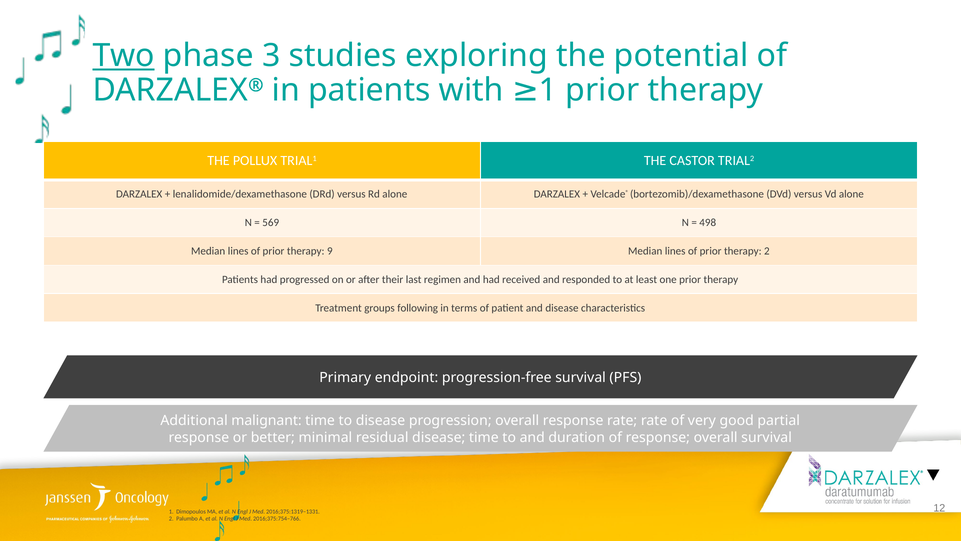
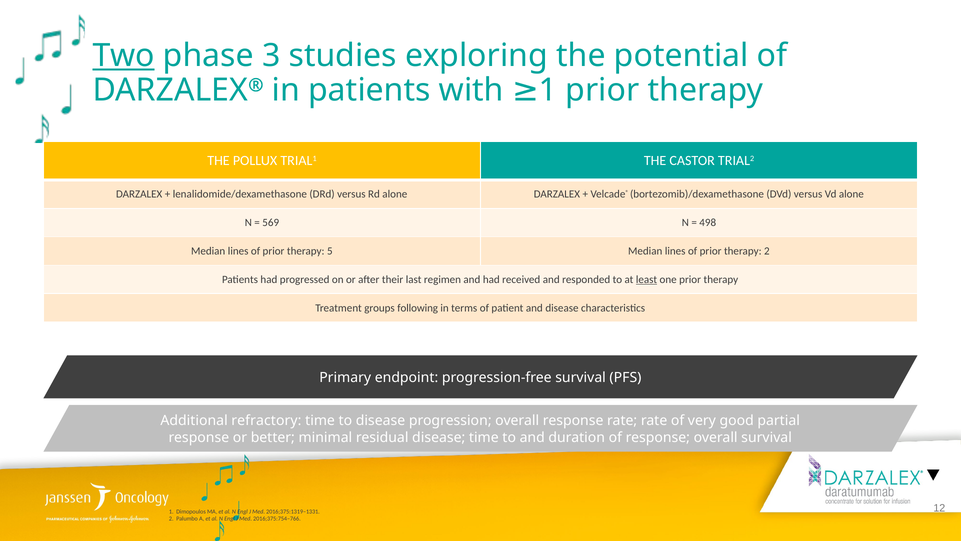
9: 9 -> 5 (330, 251)
least underline: none -> present (647, 279)
malignant: malignant -> refractory (266, 420)
